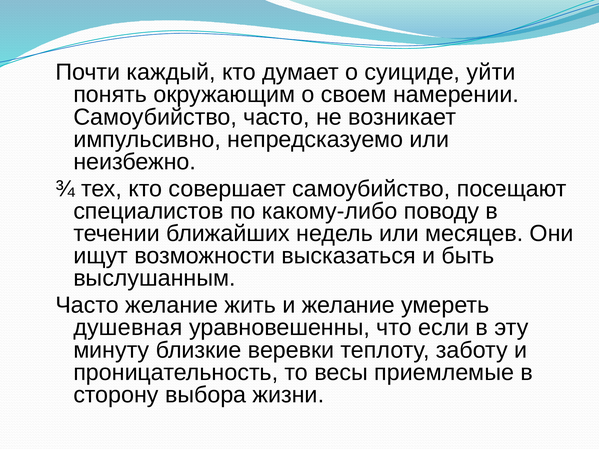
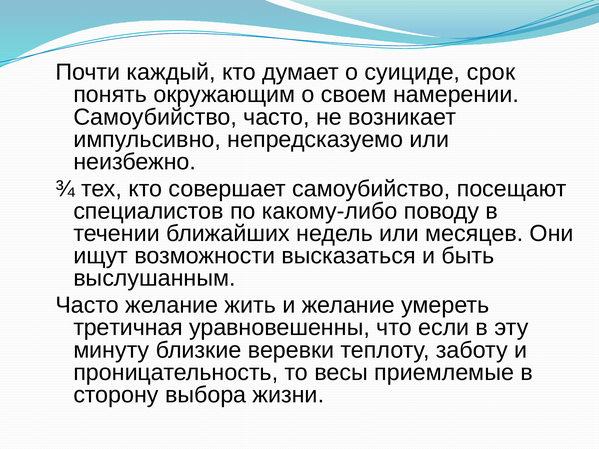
уйти: уйти -> срок (491, 72)
душевная: душевная -> третичная (128, 328)
